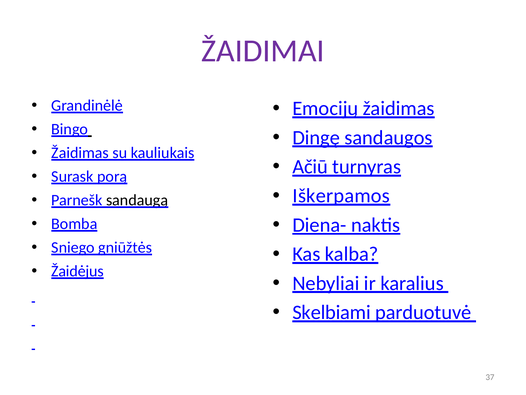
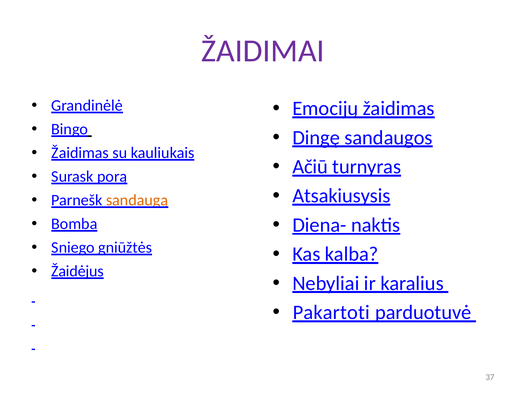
Iškerpamos: Iškerpamos -> Atsakiusysis (341, 196)
sandaugą colour: black -> orange (137, 200)
Skelbiami: Skelbiami -> Pakartoti (331, 312)
